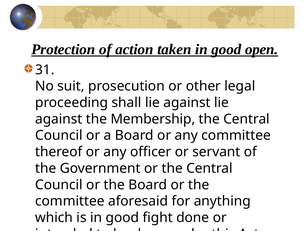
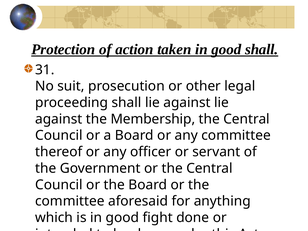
good open: open -> shall (262, 49)
